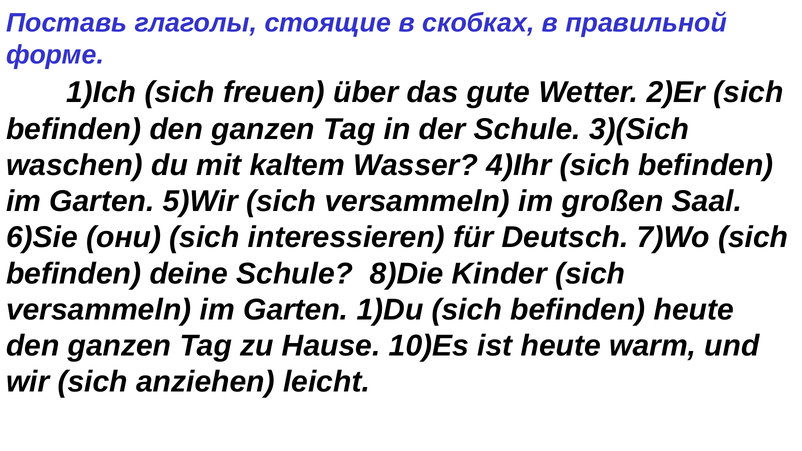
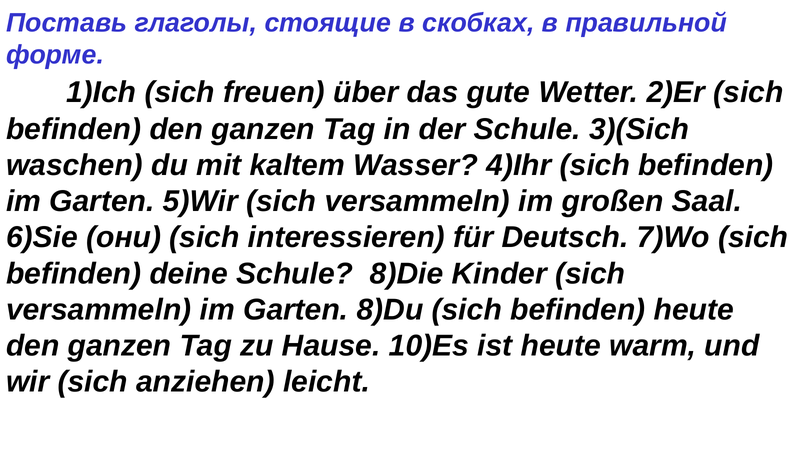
1)Du: 1)Du -> 8)Du (390, 310)
